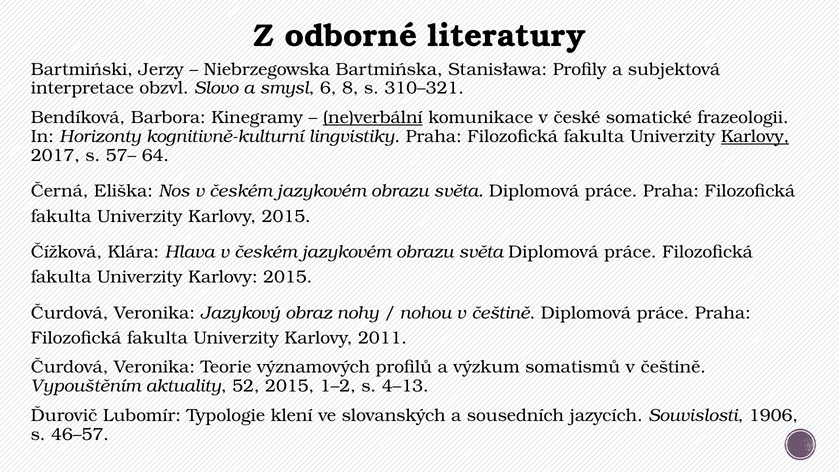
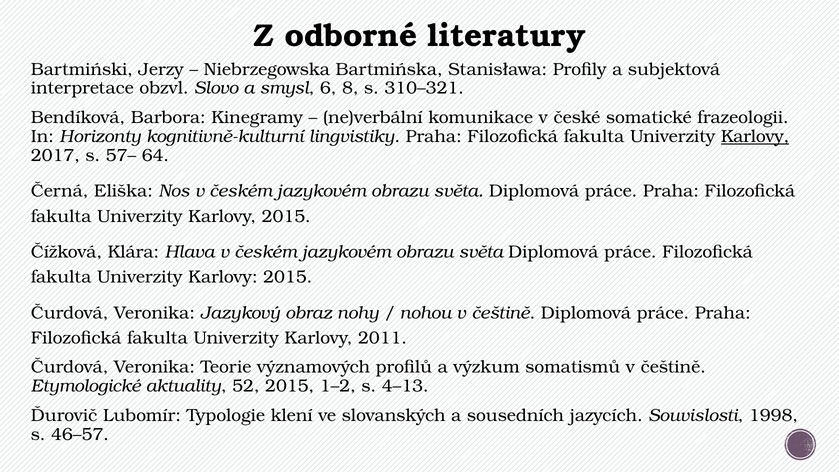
ne)verbální underline: present -> none (373, 118)
Vypouštěním: Vypouštěním -> Etymologické (86, 386)
1906: 1906 -> 1998 (773, 415)
